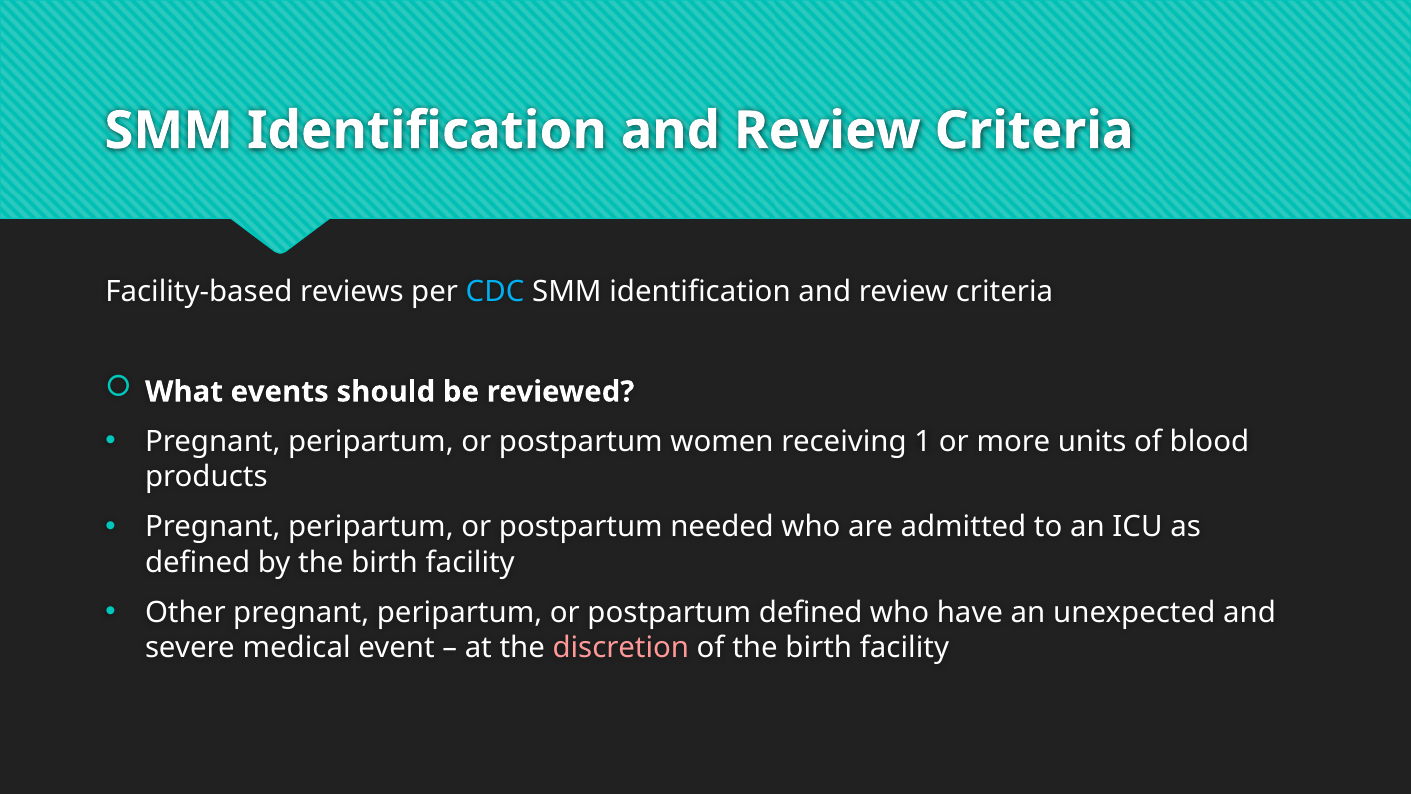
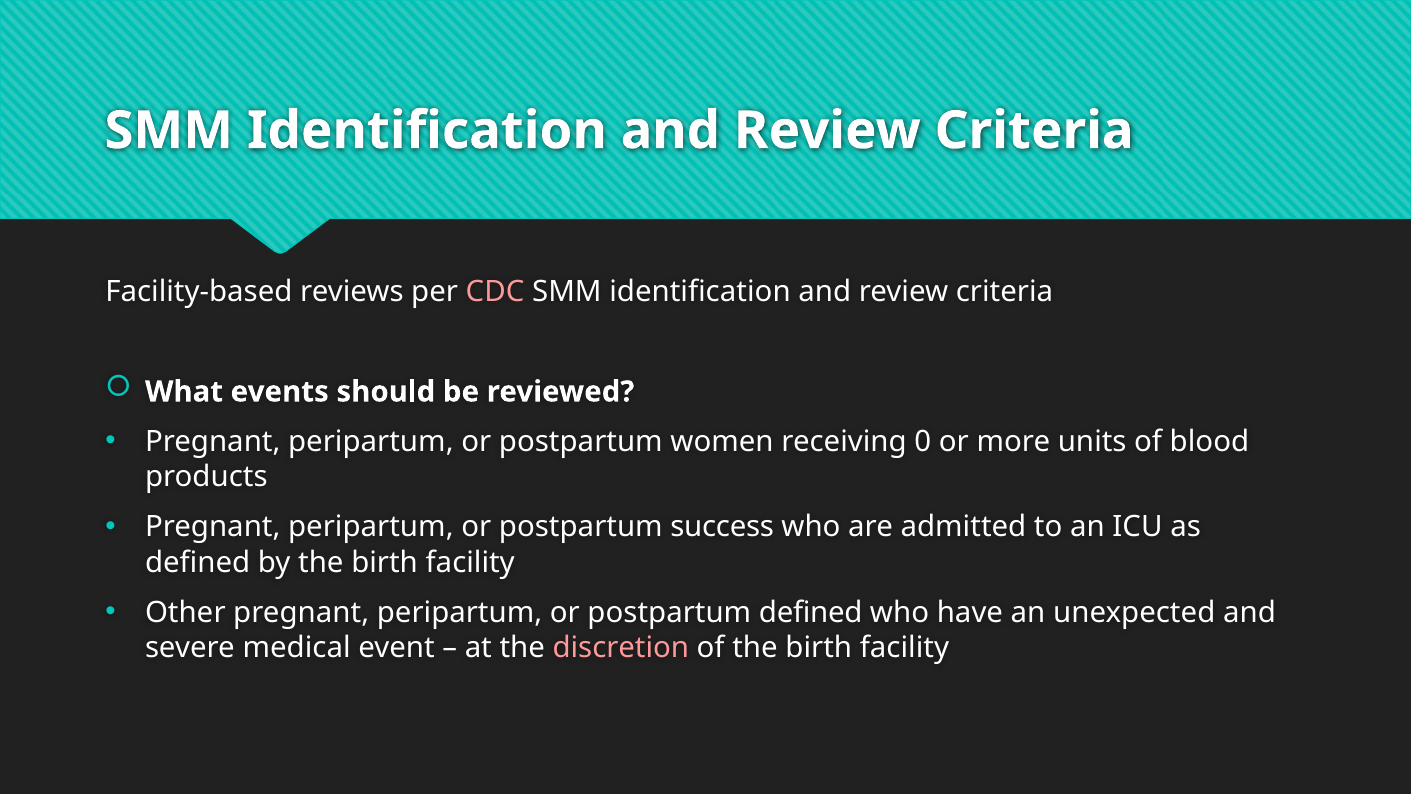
CDC colour: light blue -> pink (495, 292)
1: 1 -> 0 (923, 442)
needed: needed -> success (722, 527)
